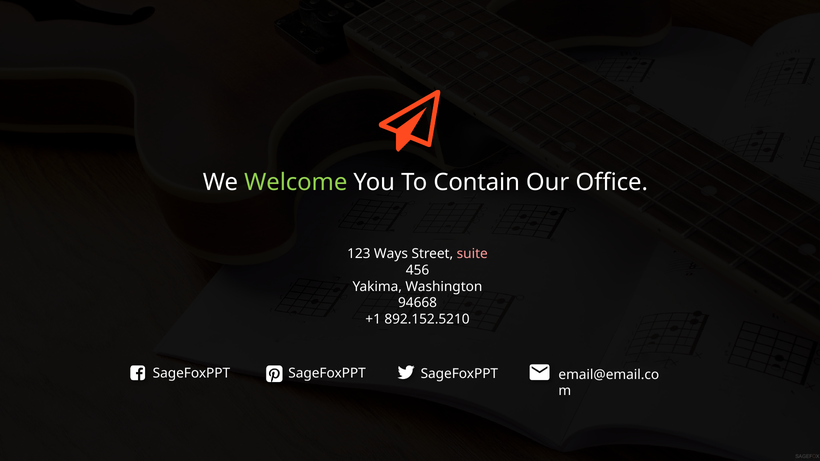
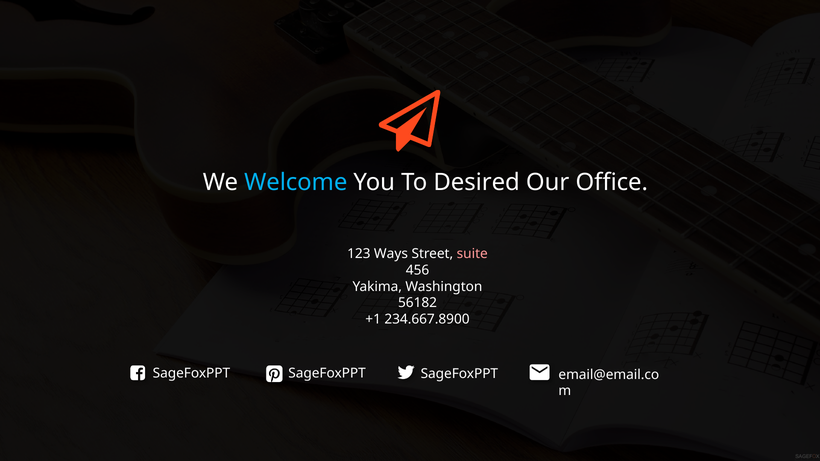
Welcome colour: light green -> light blue (296, 182)
Contain: Contain -> Desired (477, 182)
94668: 94668 -> 56182 (418, 303)
892.152.5210: 892.152.5210 -> 234.667.8900 (427, 319)
